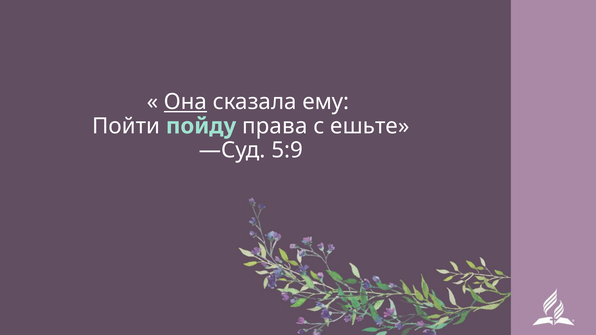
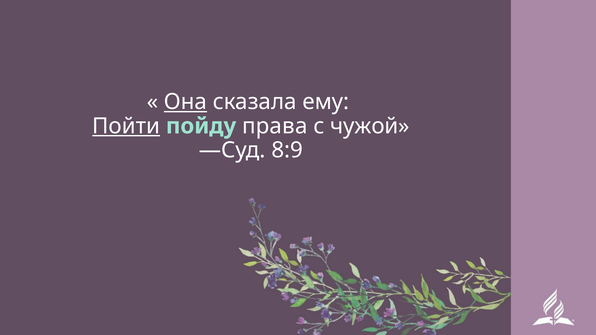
Пойти underline: none -> present (126, 126)
ешьте: ешьте -> чужой (370, 126)
5:9: 5:9 -> 8:9 (287, 150)
